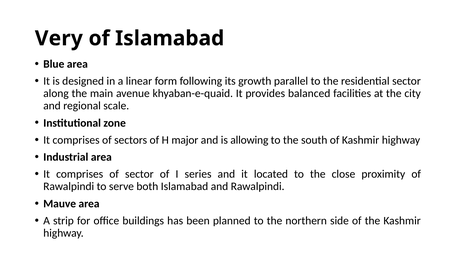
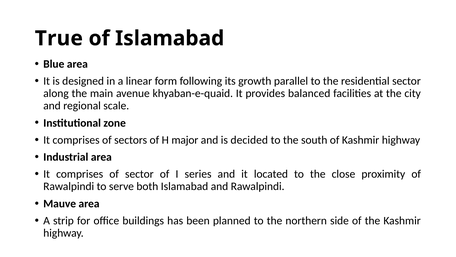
Very: Very -> True (59, 38)
allowing: allowing -> decided (249, 140)
